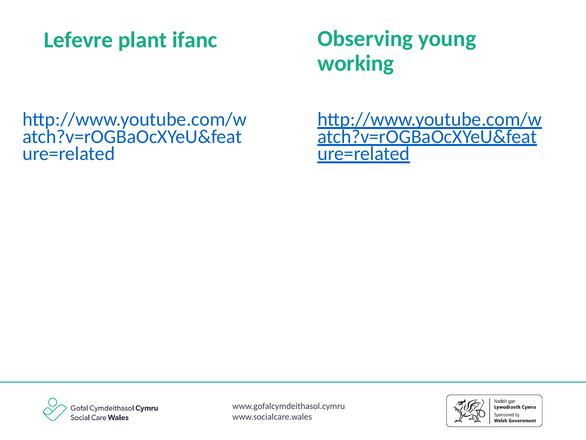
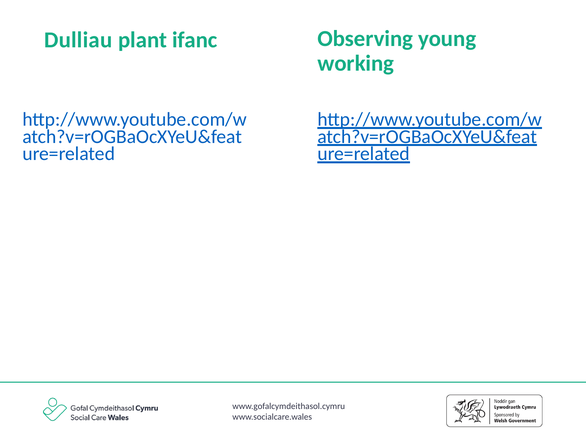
Lefevre: Lefevre -> Dulliau (78, 40)
